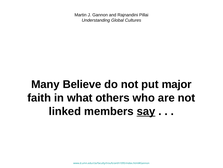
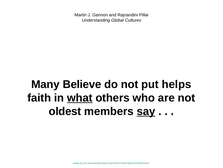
major: major -> helps (177, 84)
what underline: none -> present (80, 97)
linked: linked -> oldest (65, 111)
